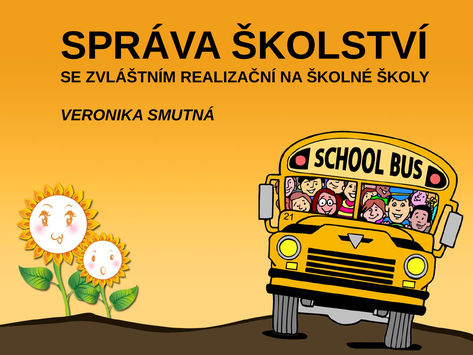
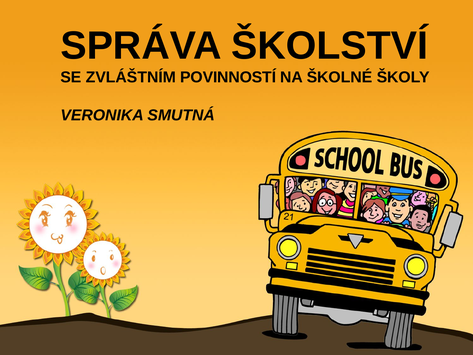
REALIZAČNÍ: REALIZAČNÍ -> POVINNOSTÍ (228, 77)
